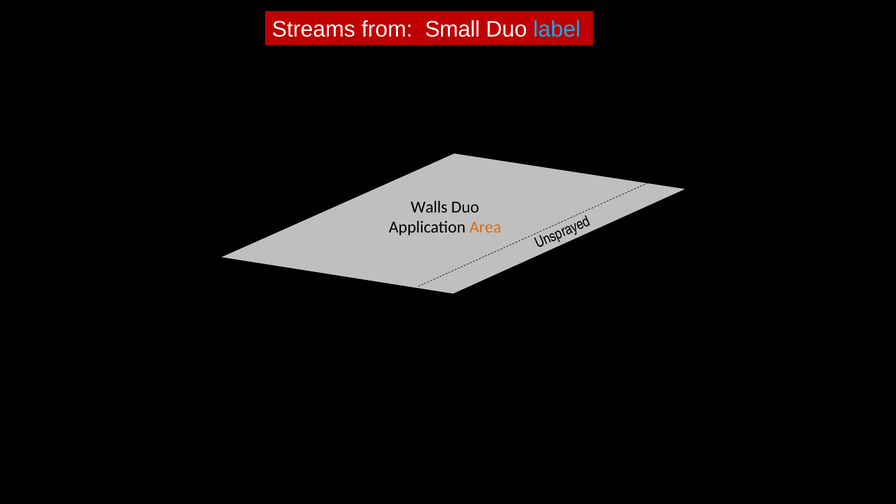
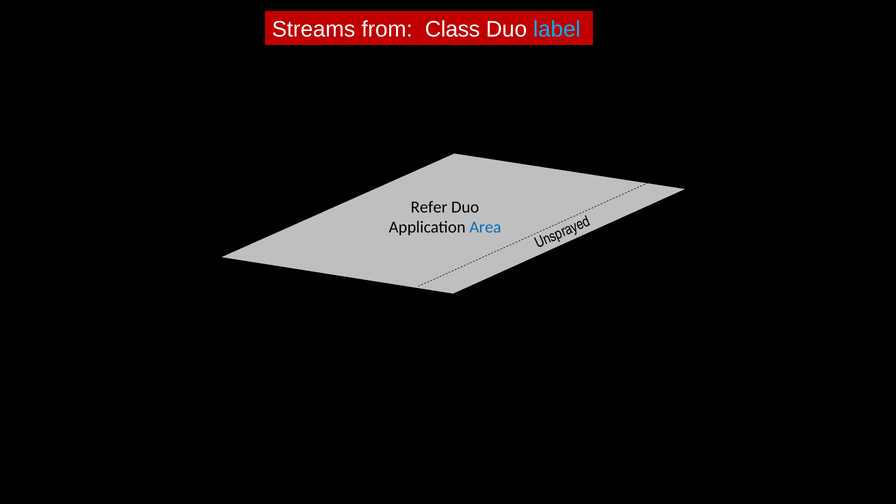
Small: Small -> Class (452, 29)
Walls: Walls -> Refer (429, 207)
Area colour: orange -> blue (485, 227)
